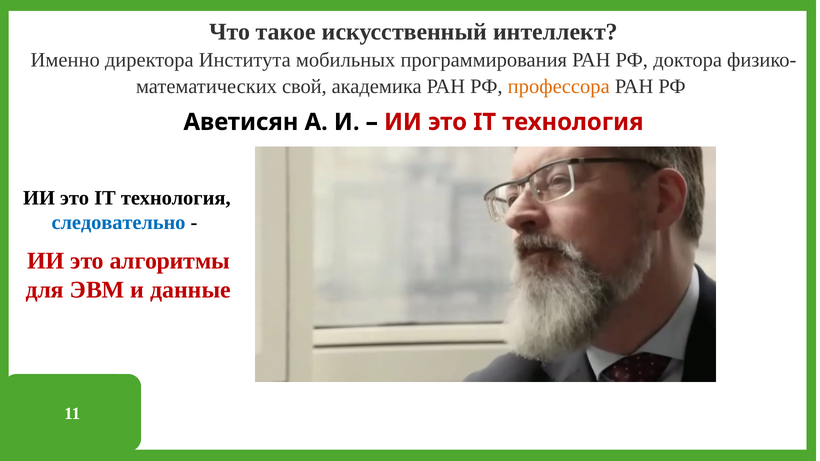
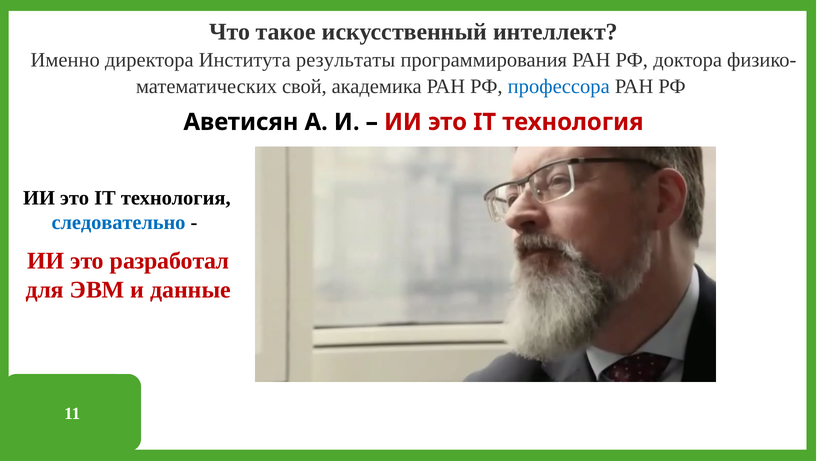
мобильных: мобильных -> результаты (346, 60)
профессора colour: orange -> blue (559, 86)
алгоритмы: алгоритмы -> разработал (170, 261)
